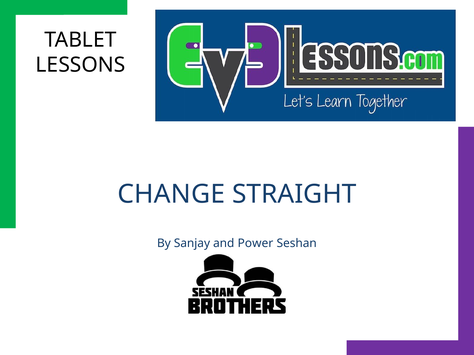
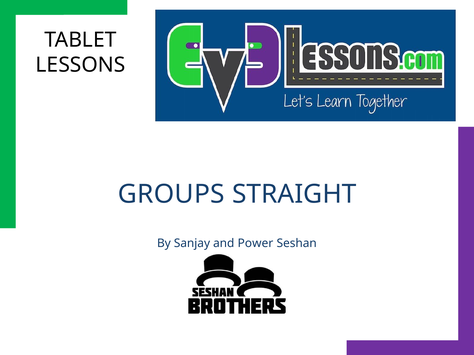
CHANGE: CHANGE -> GROUPS (171, 194)
